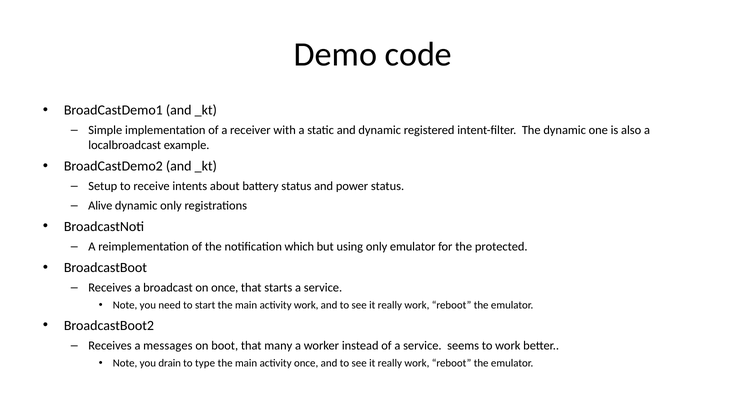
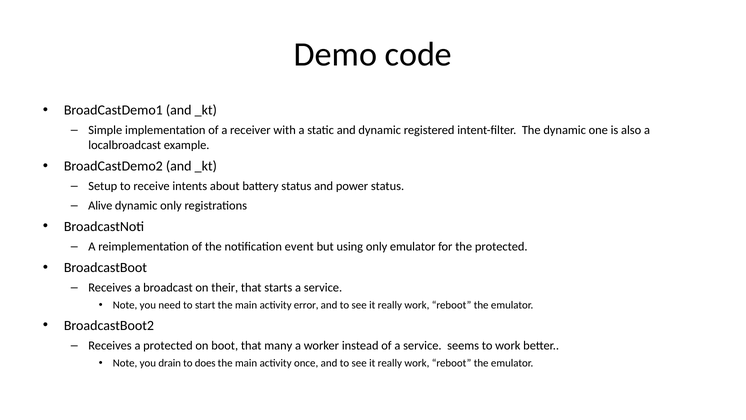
which: which -> event (299, 246)
on once: once -> their (225, 287)
activity work: work -> error (306, 305)
a messages: messages -> protected (168, 345)
type: type -> does (205, 363)
